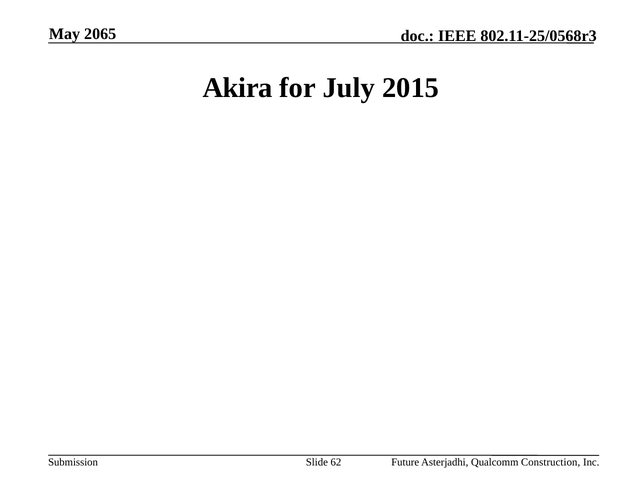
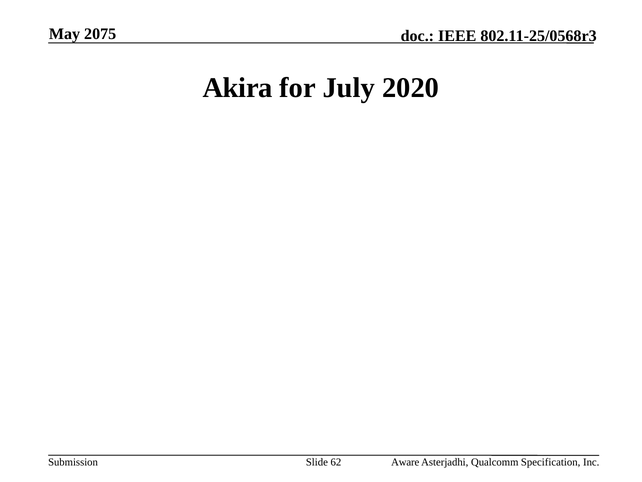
2065: 2065 -> 2075 (100, 34)
2015: 2015 -> 2020 (411, 88)
Future: Future -> Aware (405, 462)
Construction: Construction -> Specification (551, 462)
